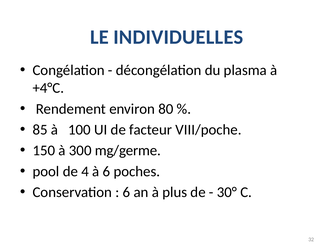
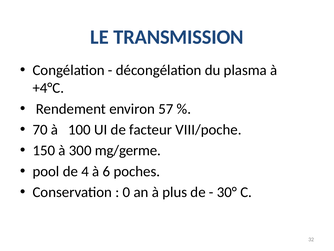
INDIVIDUELLES: INDIVIDUELLES -> TRANSMISSION (179, 37)
80: 80 -> 57 (166, 109)
85: 85 -> 70 (40, 129)
6: 6 -> 0 (126, 192)
